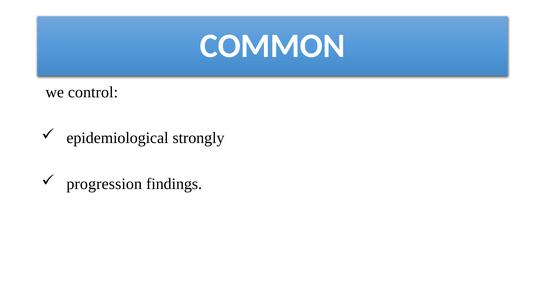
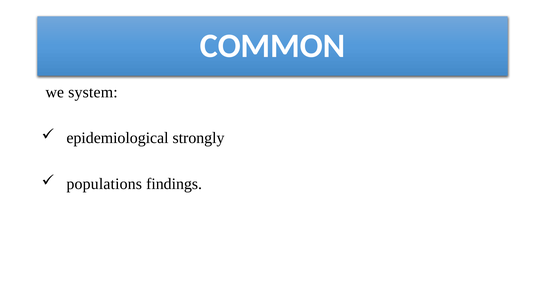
control: control -> system (93, 92)
progression: progression -> populations (104, 184)
